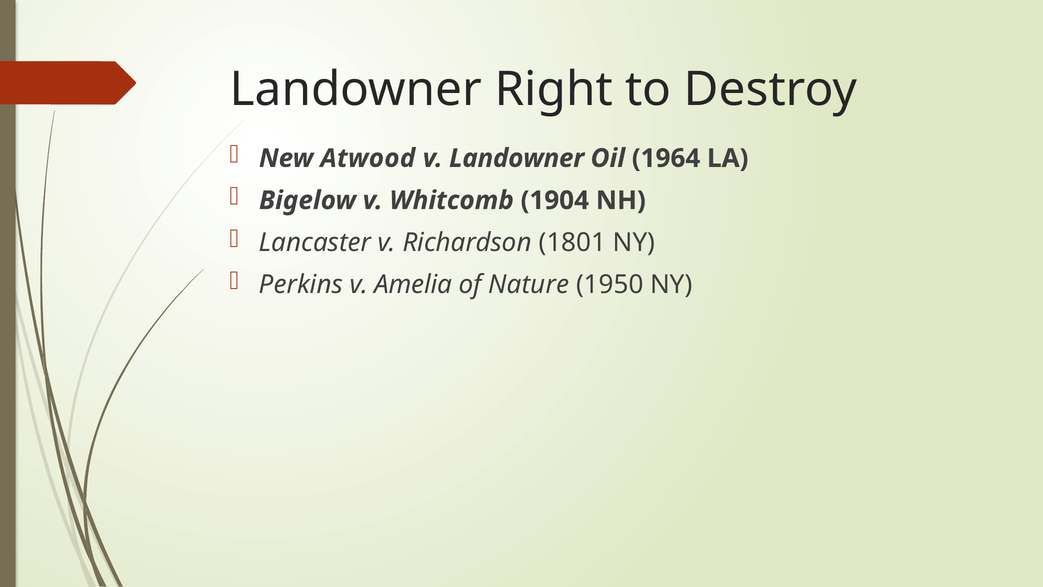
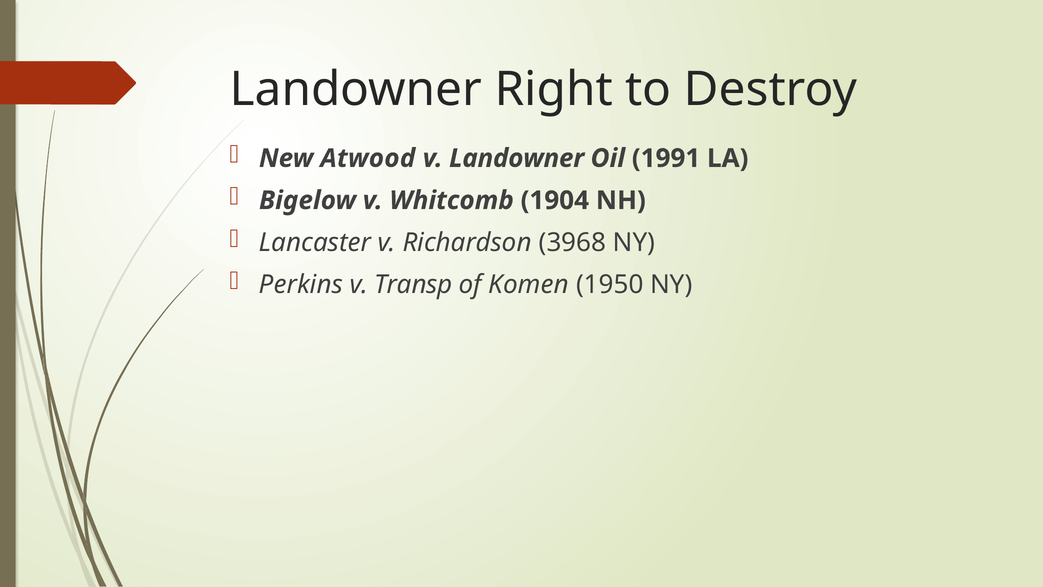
1964: 1964 -> 1991 (666, 158)
1801: 1801 -> 3968 (572, 243)
Amelia: Amelia -> Transp (413, 285)
Nature: Nature -> Komen (529, 285)
